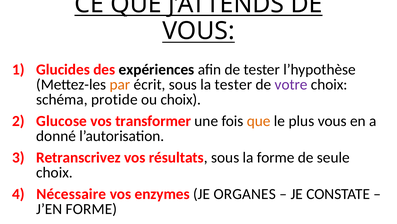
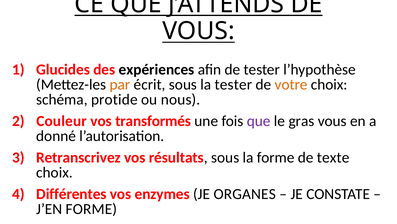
votre colour: purple -> orange (291, 84)
ou choix: choix -> nous (181, 99)
Glucose: Glucose -> Couleur (62, 121)
transformer: transformer -> transformés (153, 121)
que colour: orange -> purple (259, 121)
plus: plus -> gras (301, 121)
seule: seule -> texte (333, 157)
Nécessaire: Nécessaire -> Différentes (71, 194)
